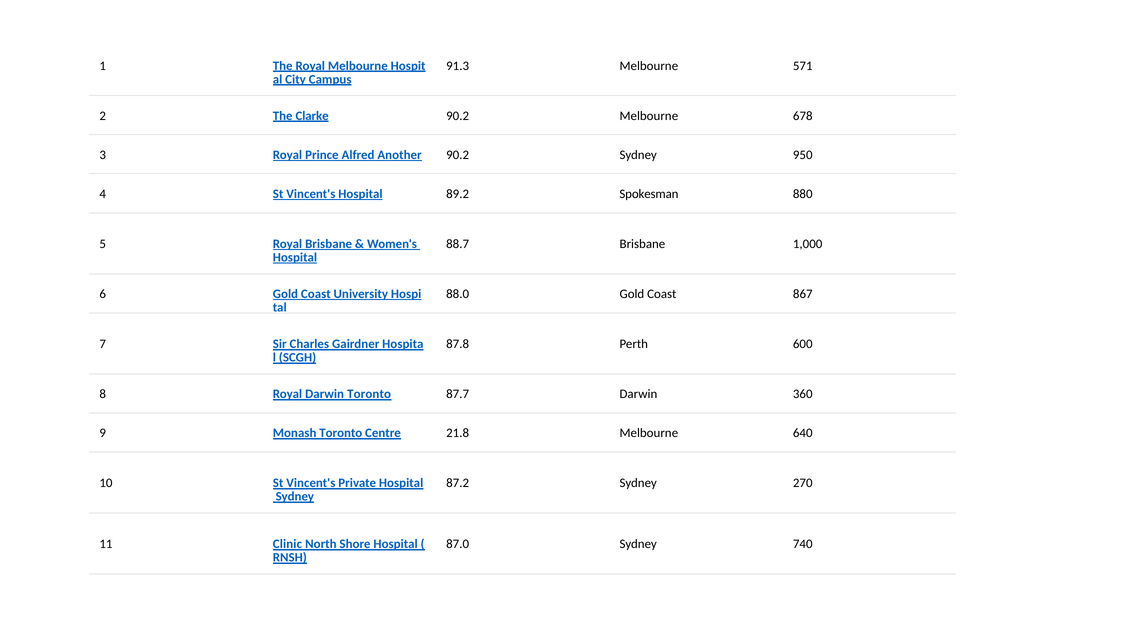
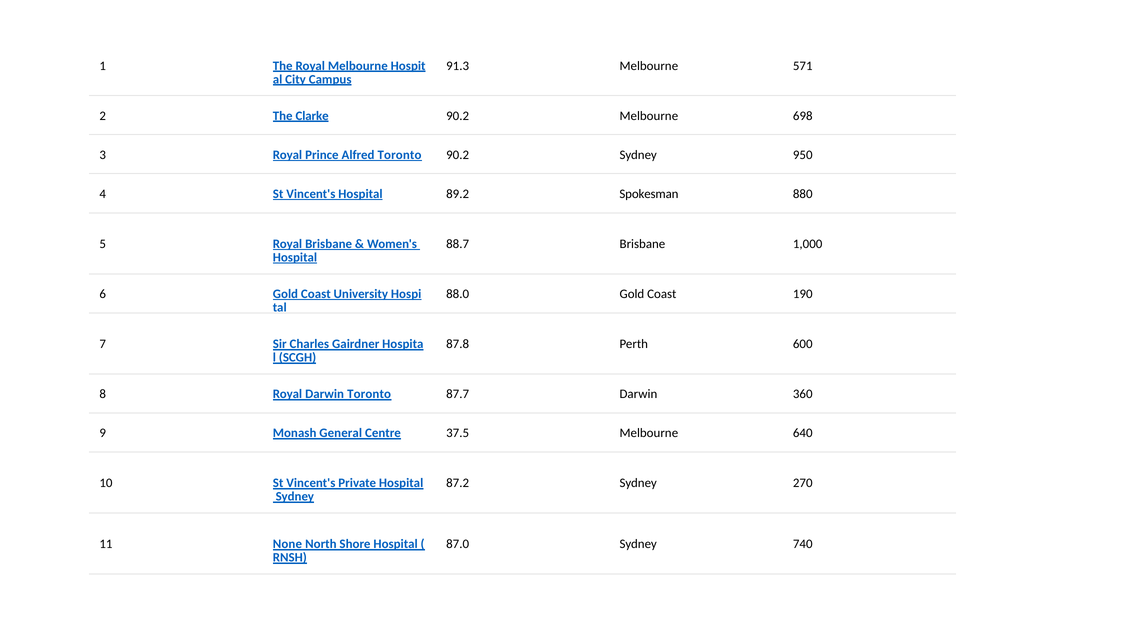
678: 678 -> 698 (803, 116)
Alfred Another: Another -> Toronto (400, 155)
867: 867 -> 190 (803, 294)
Monash Toronto: Toronto -> General (341, 433)
21.8: 21.8 -> 37.5 (458, 433)
Clinic: Clinic -> None (287, 544)
